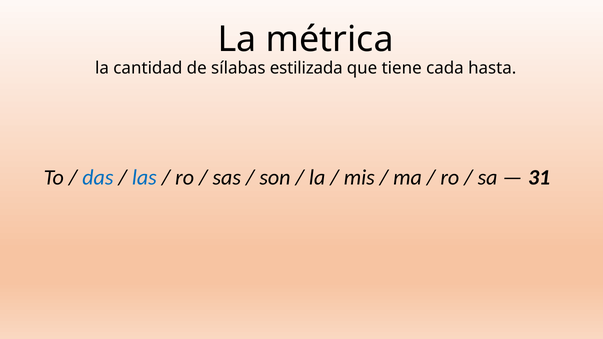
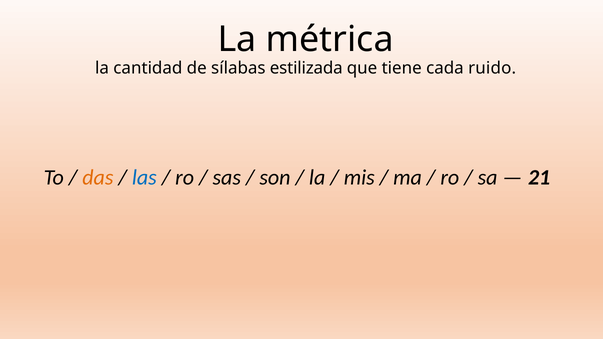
hasta: hasta -> ruido (492, 68)
das colour: blue -> orange (98, 177)
31: 31 -> 21 (539, 177)
